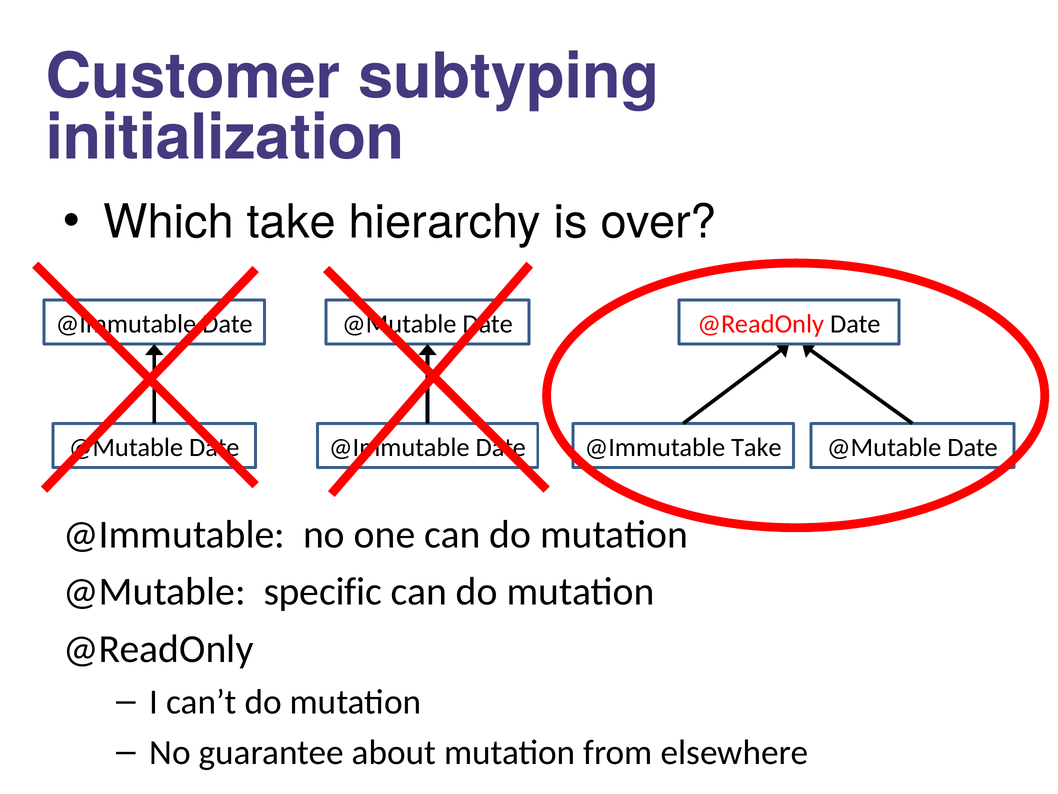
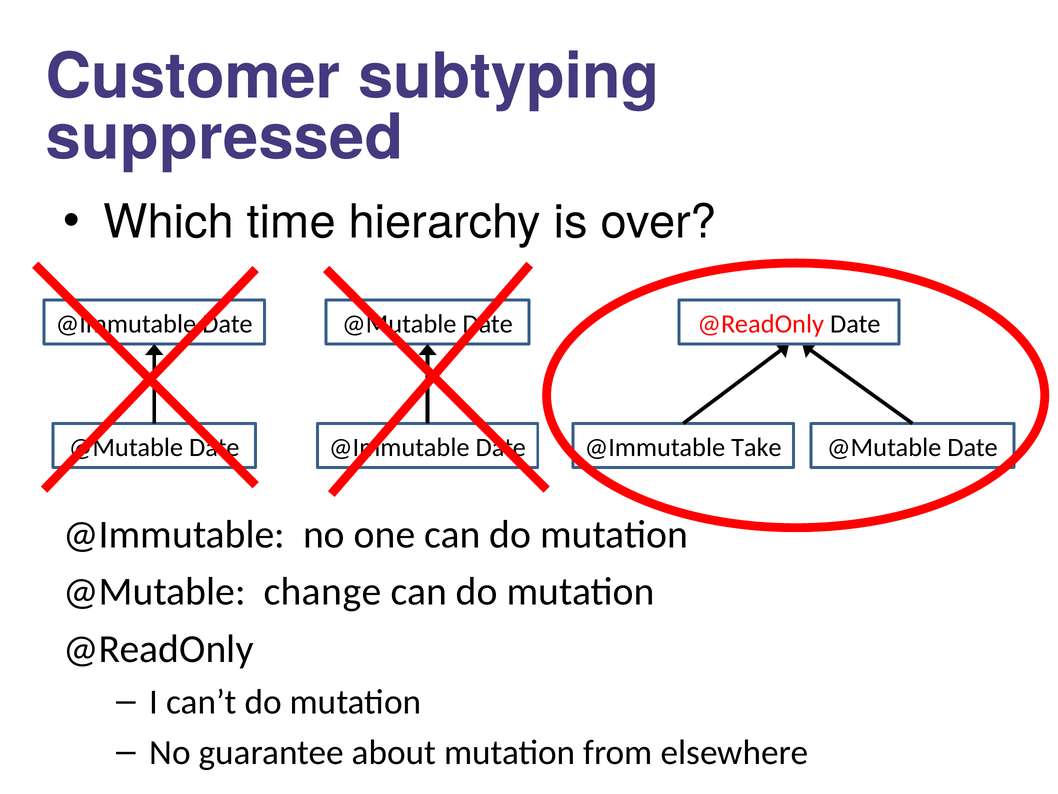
initialization: initialization -> suppressed (225, 138)
Which take: take -> time (291, 222)
specific: specific -> change (322, 591)
